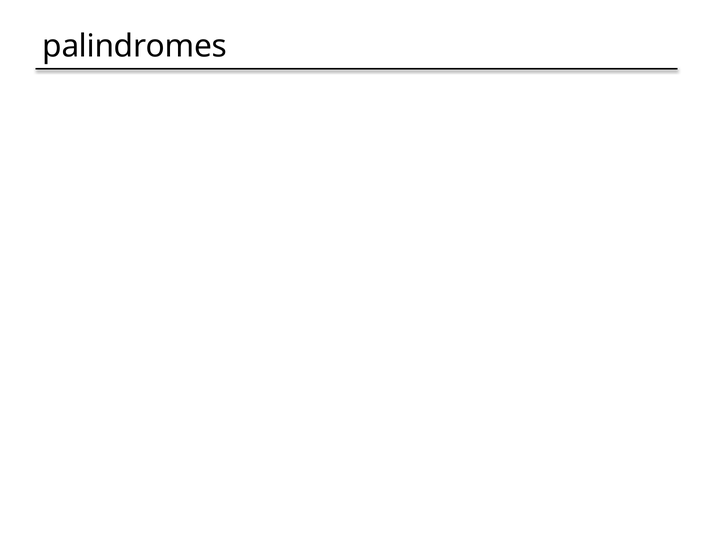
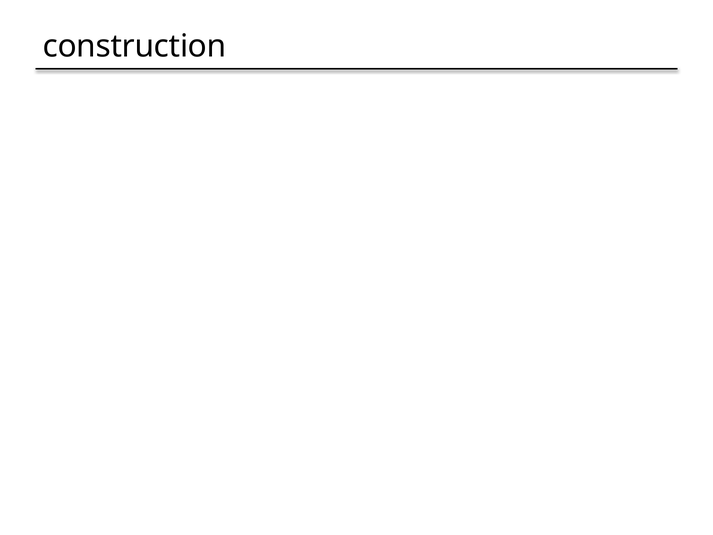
palindromes: palindromes -> construction (135, 46)
